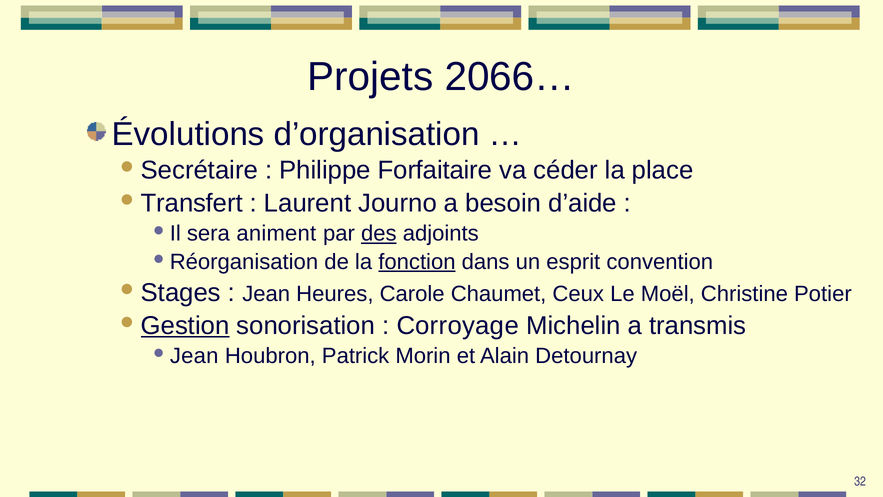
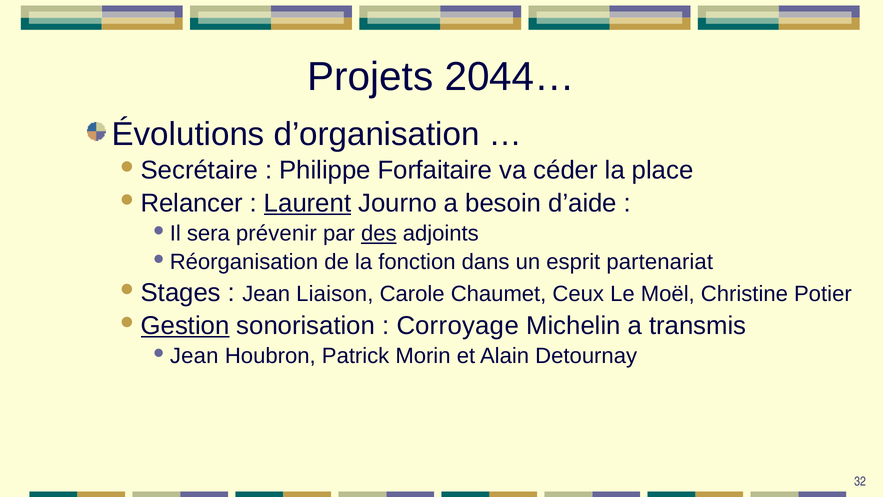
2066…: 2066… -> 2044… (510, 77)
Transfert: Transfert -> Relancer (192, 203)
Laurent underline: none -> present (308, 203)
animent: animent -> prévenir (276, 233)
fonction underline: present -> none (417, 262)
convention: convention -> partenariat (660, 262)
Heures: Heures -> Liaison (335, 294)
